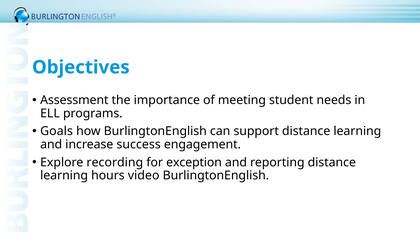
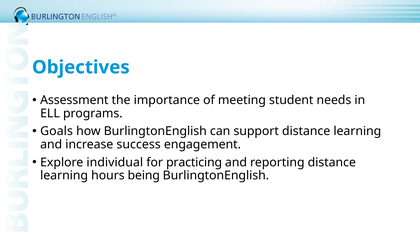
recording: recording -> individual (115, 162)
exception: exception -> practicing (194, 162)
video: video -> being (144, 176)
